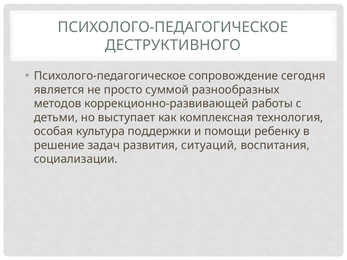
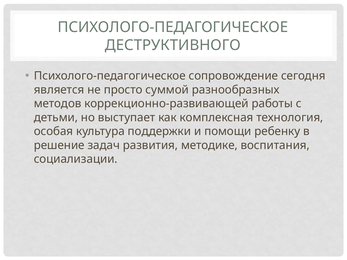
ситуаций: ситуаций -> методике (209, 145)
